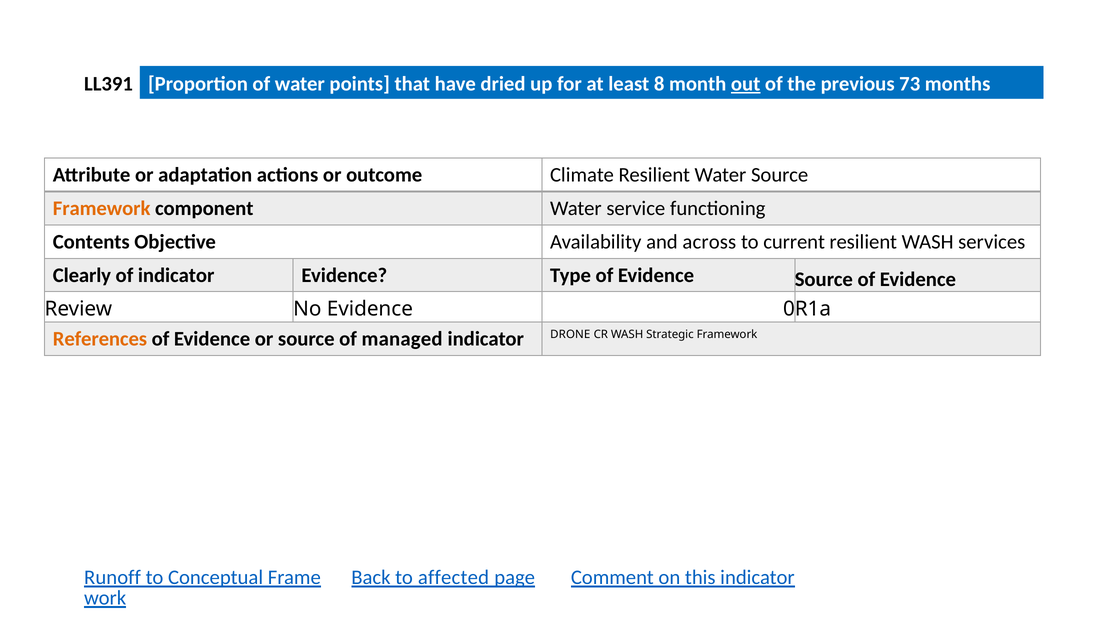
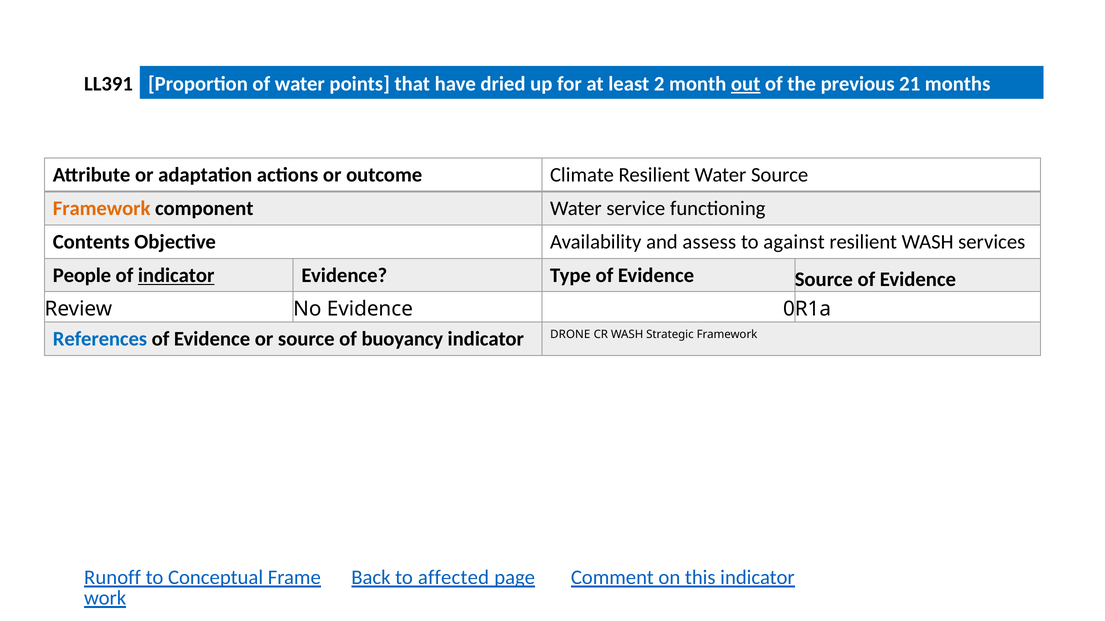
8: 8 -> 2 (659, 84)
73: 73 -> 21 (910, 84)
across: across -> assess (709, 242)
current: current -> against (794, 242)
Clearly: Clearly -> People (82, 276)
indicator underline: none -> present (176, 276)
References colour: orange -> blue (100, 339)
managed: managed -> buoyancy (402, 339)
